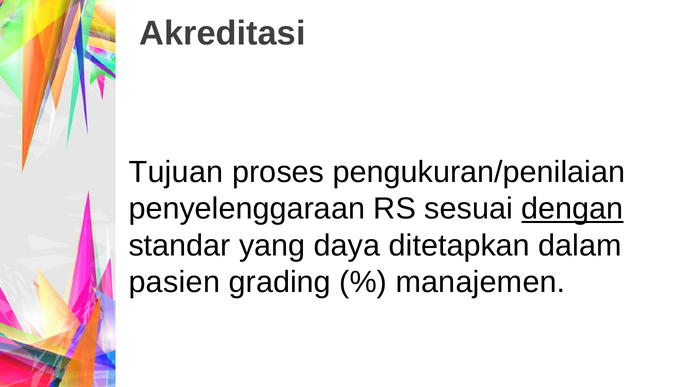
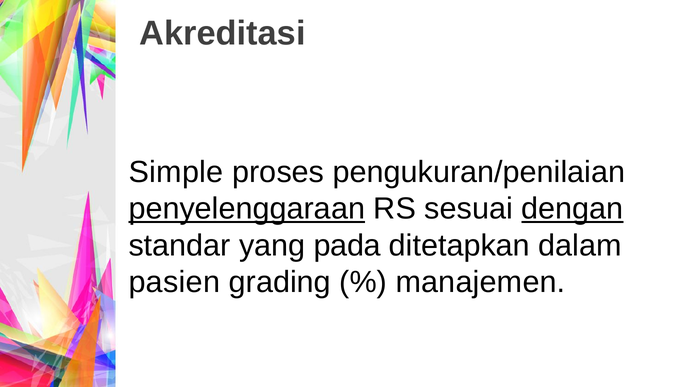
Tujuan: Tujuan -> Simple (176, 172)
penyelenggaraan underline: none -> present (247, 209)
daya: daya -> pada (347, 246)
